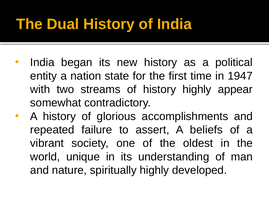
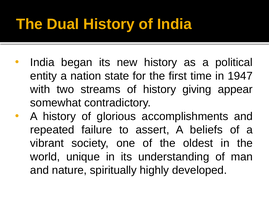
history highly: highly -> giving (197, 89)
